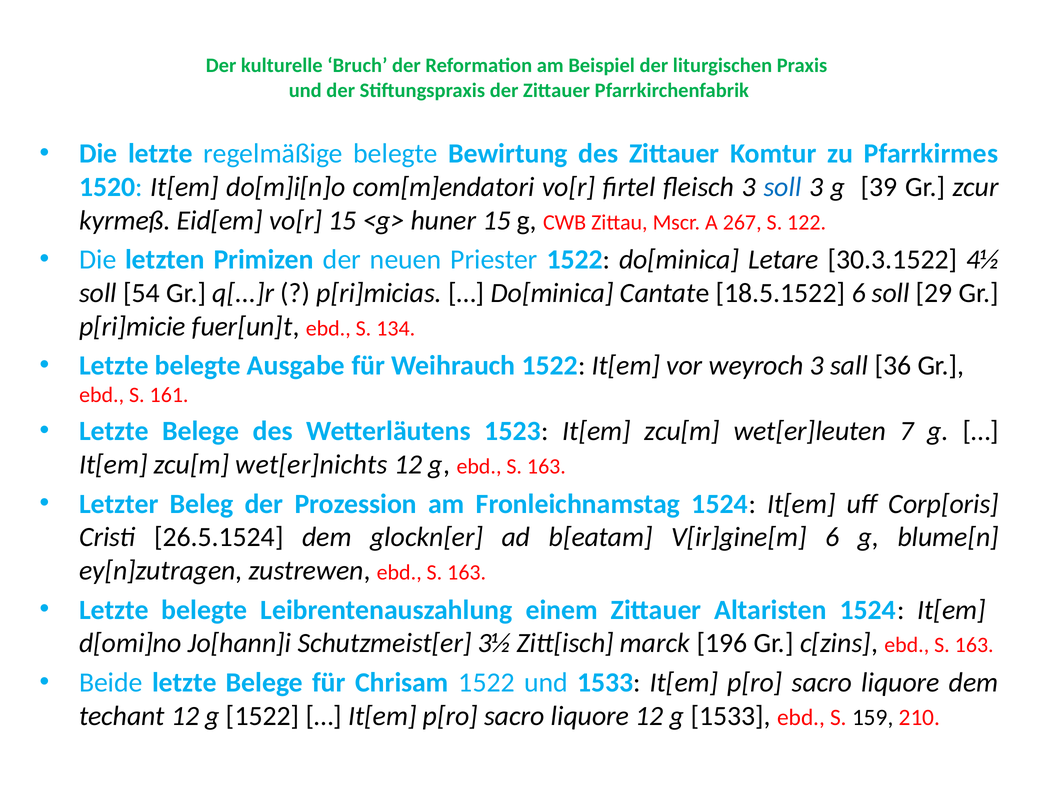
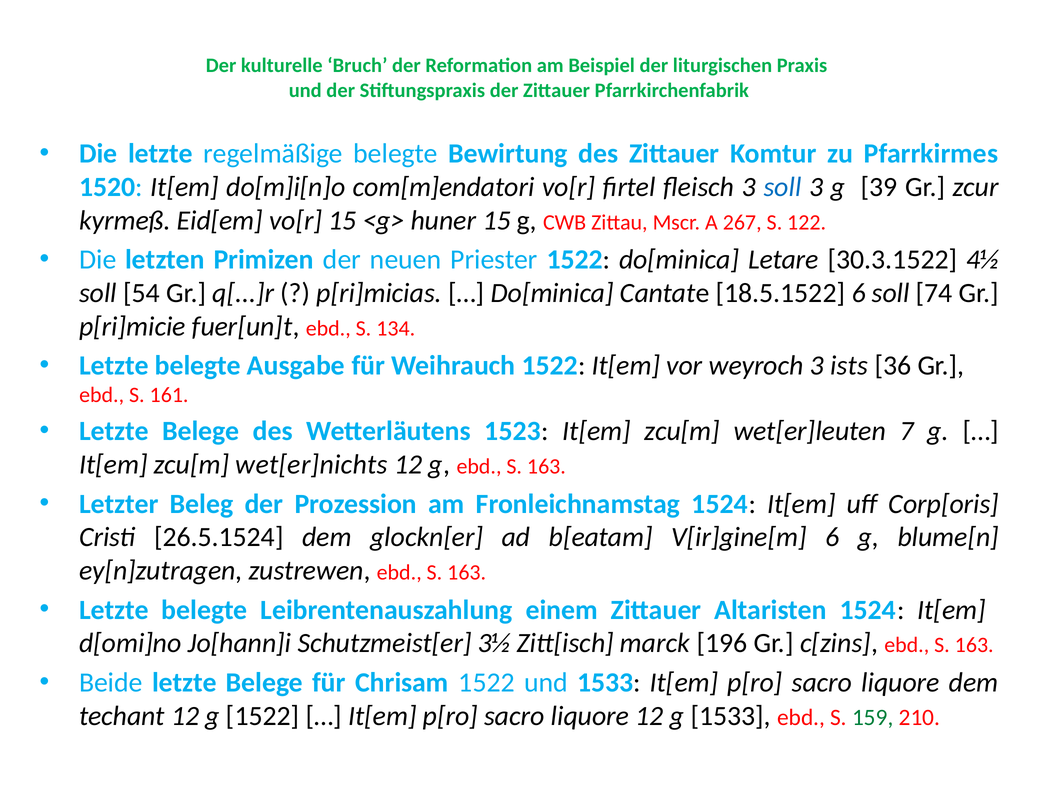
29: 29 -> 74 (934, 293)
sall: sall -> ists (849, 366)
159 colour: black -> green (873, 718)
